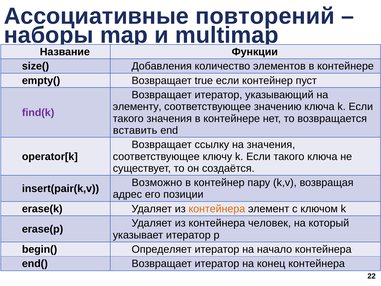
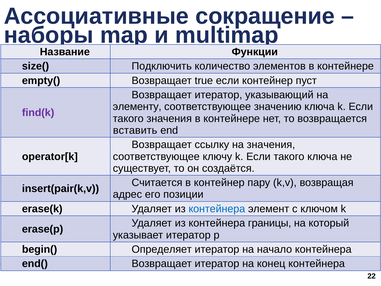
повторений: повторений -> сокращение (265, 16)
Добавления: Добавления -> Подключить (162, 66)
Возможно: Возможно -> Считается (157, 183)
контейнера colour: orange -> blue (217, 209)
человек: человек -> границы (270, 223)
